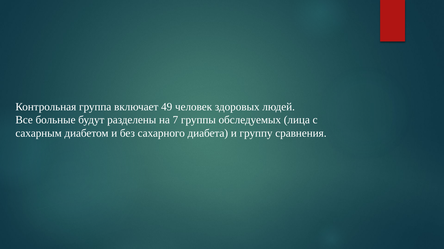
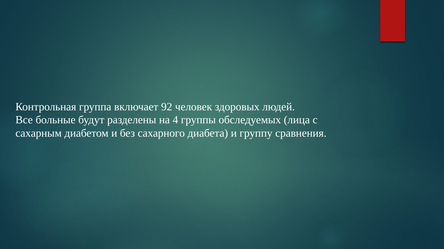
49: 49 -> 92 (167, 107)
7: 7 -> 4 (175, 120)
